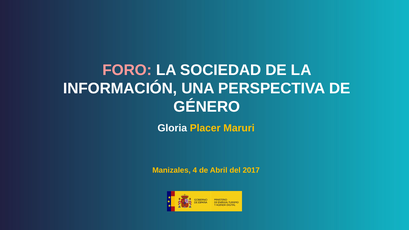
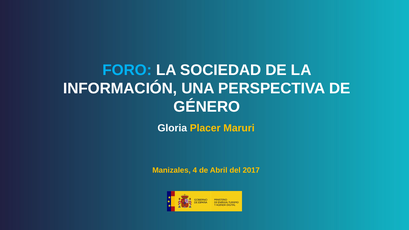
FORO colour: pink -> light blue (127, 70)
